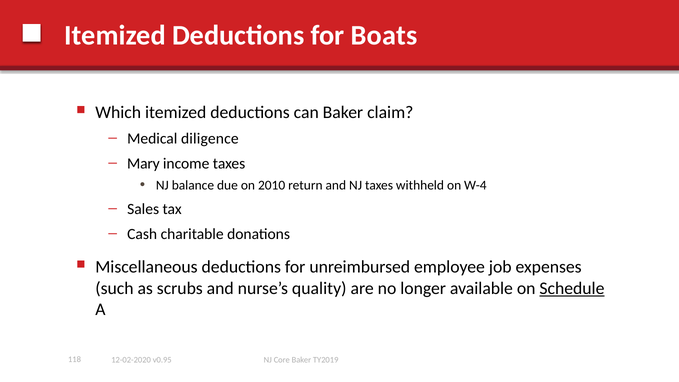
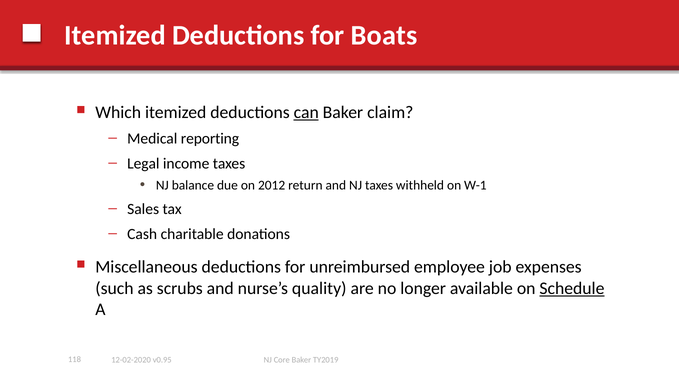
can underline: none -> present (306, 112)
diligence: diligence -> reporting (210, 139)
Mary: Mary -> Legal (143, 164)
2010: 2010 -> 2012 (272, 185)
W-4: W-4 -> W-1 (475, 185)
